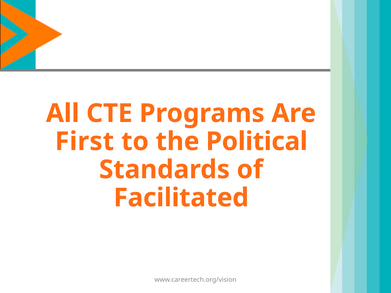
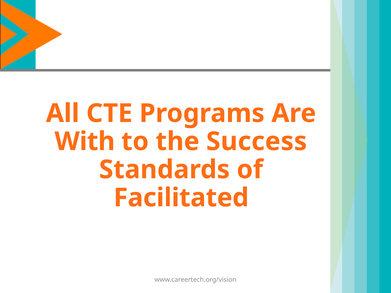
First: First -> With (85, 142)
Political: Political -> Success (257, 142)
